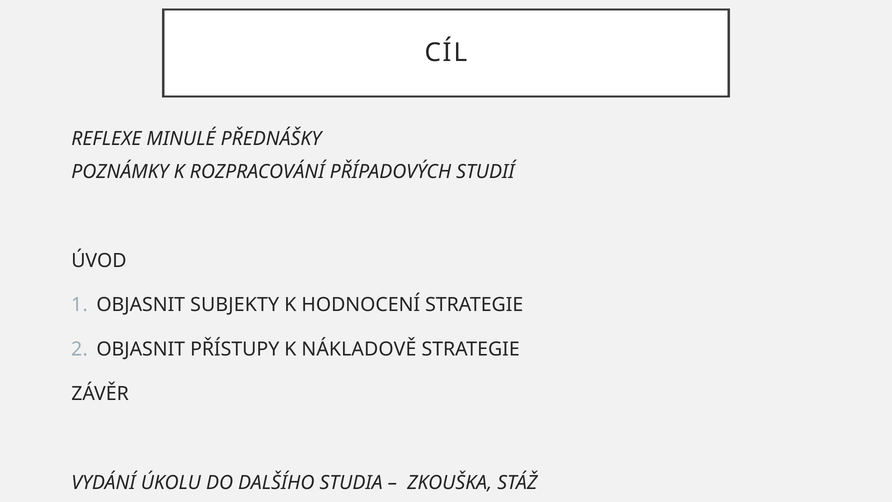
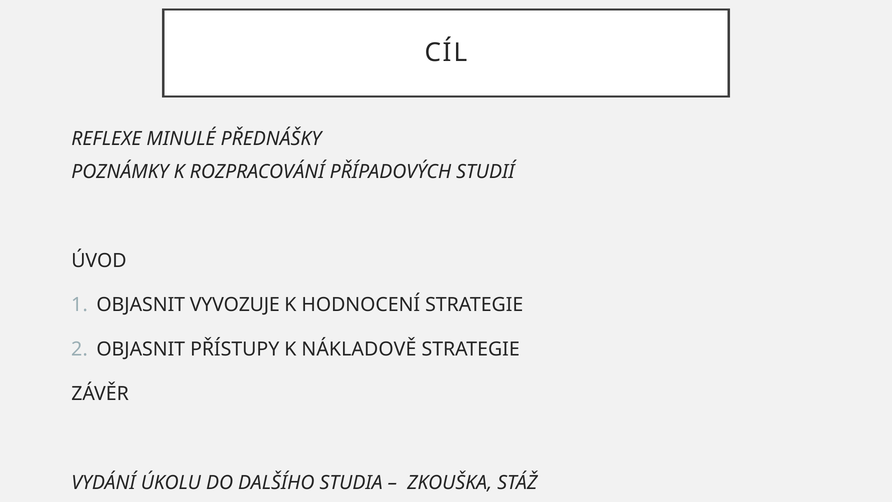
SUBJEKTY: SUBJEKTY -> VYVOZUJE (235, 305)
